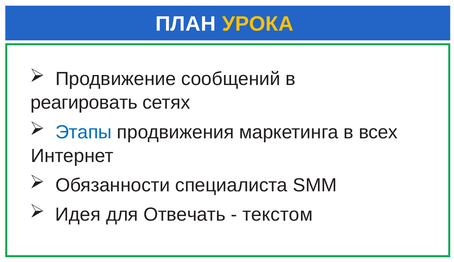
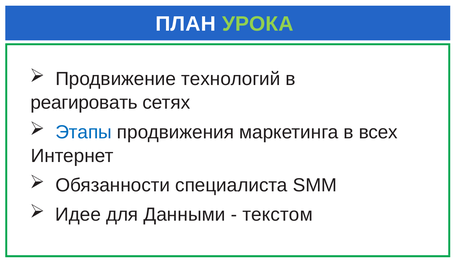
УРОКА colour: yellow -> light green (258, 24)
сообщений: сообщений -> технологий (231, 79)
Идея: Идея -> Идее (78, 215)
Отвечать: Отвечать -> Данными (184, 215)
